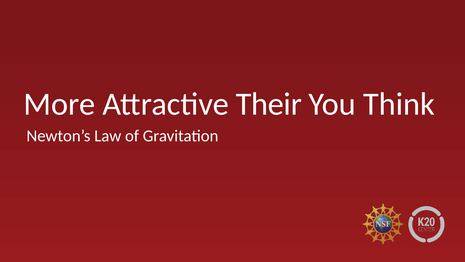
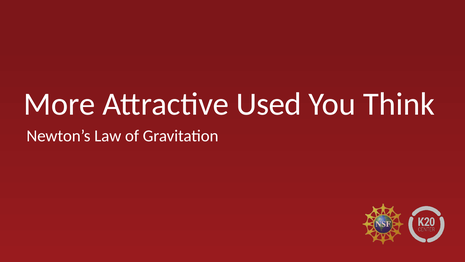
Their: Their -> Used (269, 104)
